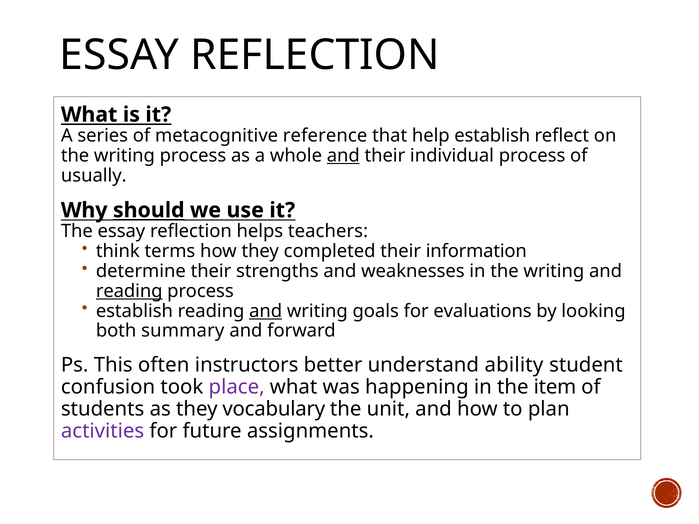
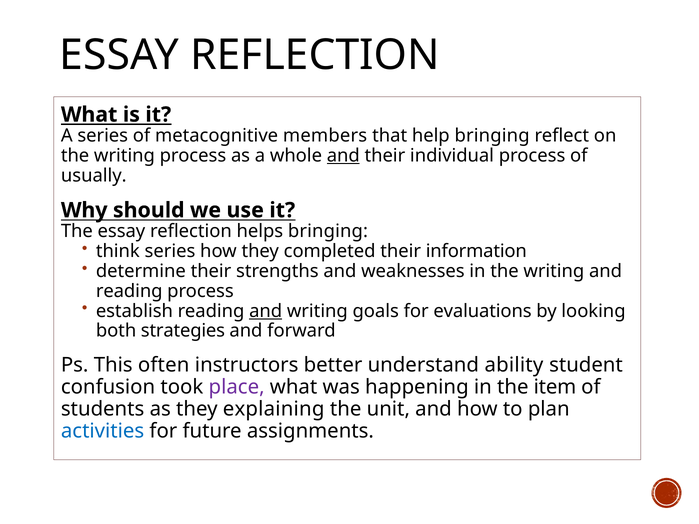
reference: reference -> members (325, 136)
help establish: establish -> bringing (492, 136)
should underline: present -> none (149, 210)
helps teachers: teachers -> bringing (328, 231)
think terms: terms -> series (170, 251)
reading underline: present -> none (129, 291)
summary: summary -> strategies (183, 331)
vocabulary: vocabulary -> explaining (274, 409)
activities colour: purple -> blue (103, 431)
